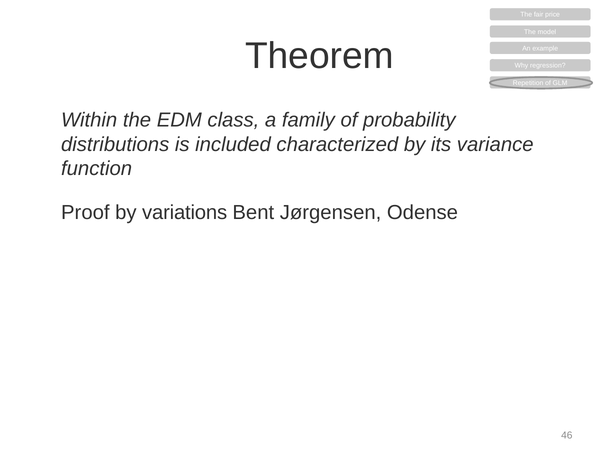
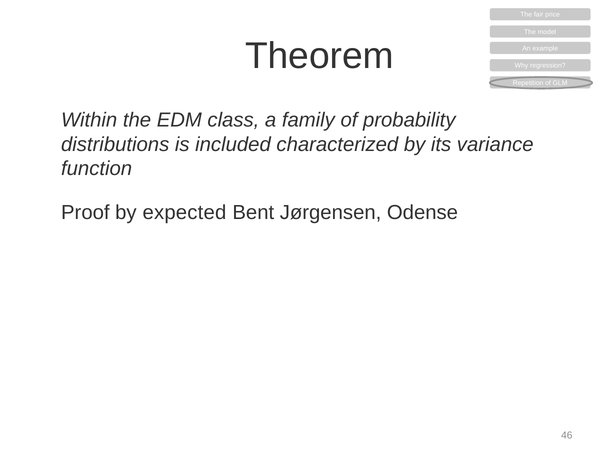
variations: variations -> expected (184, 213)
